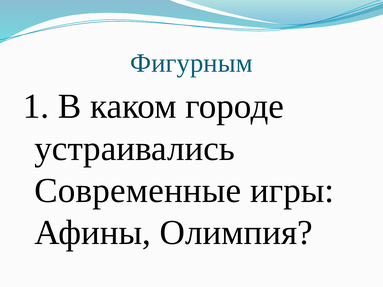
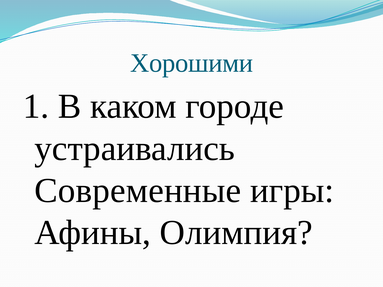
Фигурным: Фигурным -> Хорошими (192, 63)
